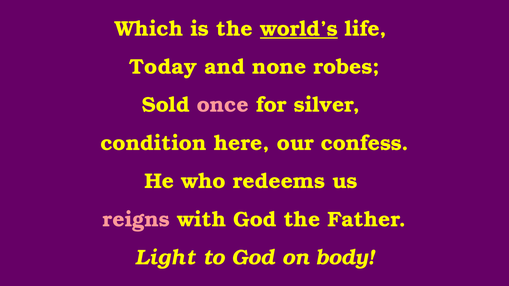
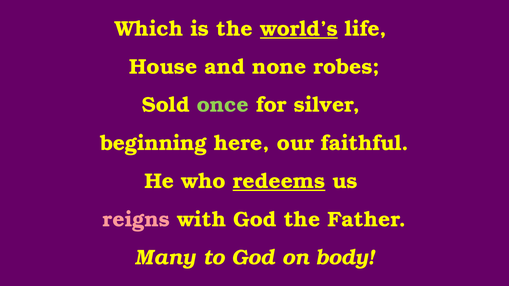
Today: Today -> House (163, 67)
once colour: pink -> light green (223, 105)
condition: condition -> beginning (154, 143)
confess: confess -> faithful (365, 143)
redeems underline: none -> present (279, 181)
Light: Light -> Many (165, 258)
